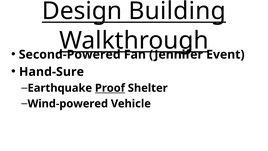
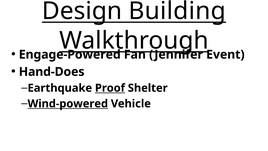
Second-Powered: Second-Powered -> Engage-Powered (70, 54)
Hand-Sure: Hand-Sure -> Hand-Does (52, 72)
Wind-powered underline: none -> present (68, 104)
